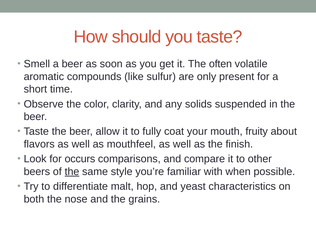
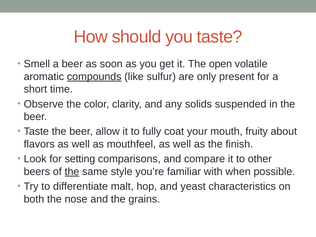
often: often -> open (220, 64)
compounds underline: none -> present (94, 77)
occurs: occurs -> setting (80, 159)
